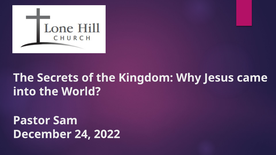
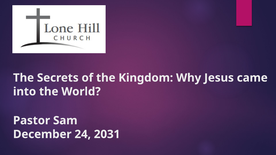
2022: 2022 -> 2031 (107, 134)
